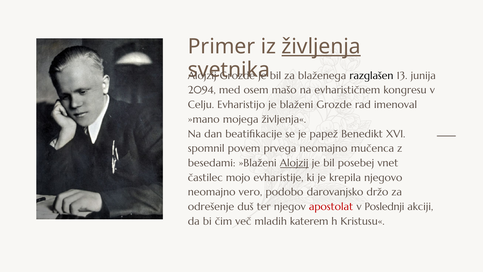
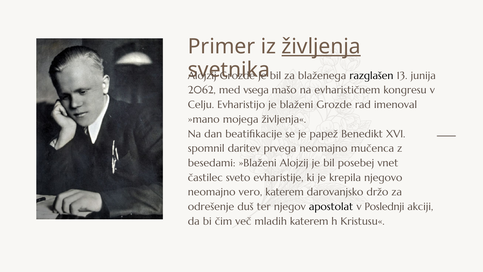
2094: 2094 -> 2062 (202, 90)
osem: osem -> vsega (256, 90)
povem: povem -> daritev (244, 148)
Alojzij underline: present -> none (294, 163)
mojo: mojo -> sveto (238, 177)
vero podobo: podobo -> katerem (285, 192)
apostolat colour: red -> black (331, 207)
